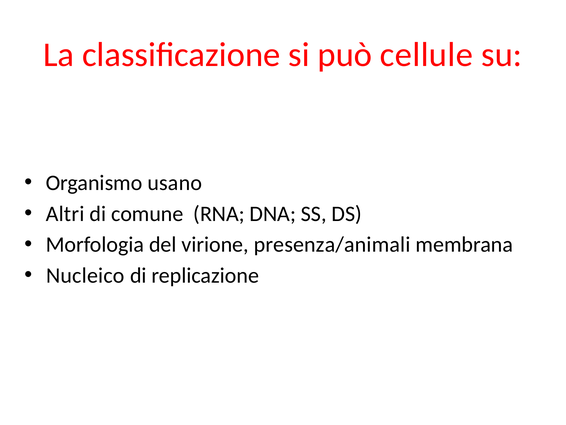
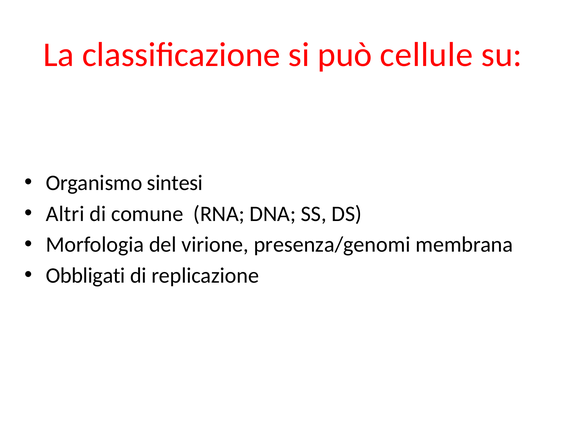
usano: usano -> sintesi (175, 183)
presenza/animali: presenza/animali -> presenza/genomi (332, 244)
Nucleico: Nucleico -> Obbligati (86, 275)
